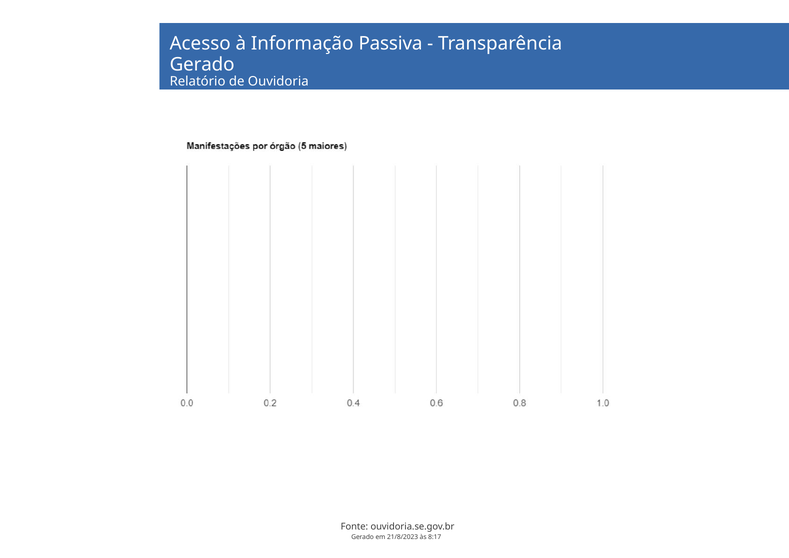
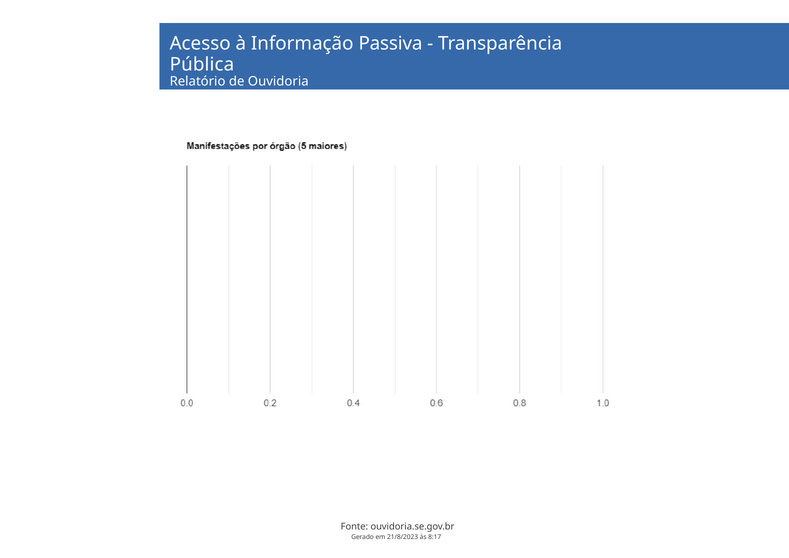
Gerado: Gerado -> Pública (202, 65)
